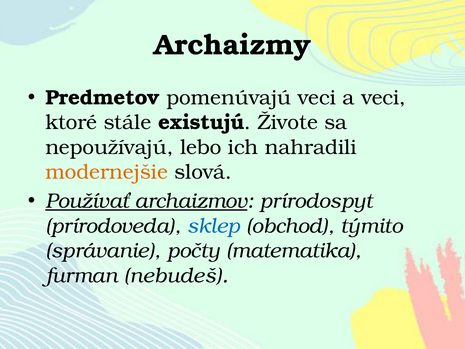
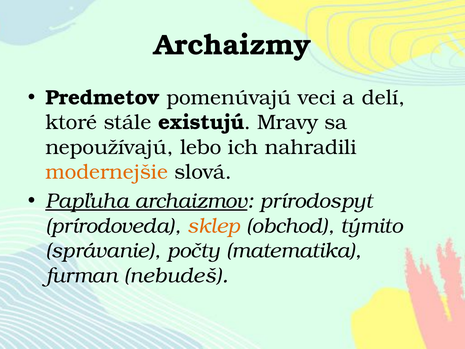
a veci: veci -> delí (383, 98)
Živote: Živote -> Mravy (288, 122)
Používať: Používať -> Papľuha (87, 201)
sklep colour: blue -> orange (214, 226)
